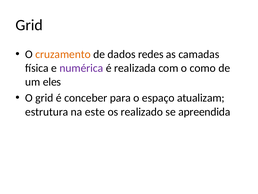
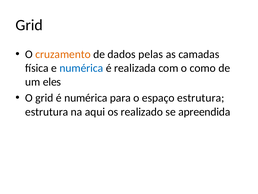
redes: redes -> pelas (151, 54)
numérica colour: purple -> blue (81, 68)
é conceber: conceber -> numérica (86, 98)
espaço atualizam: atualizam -> estrutura (201, 98)
este: este -> aqui (95, 112)
